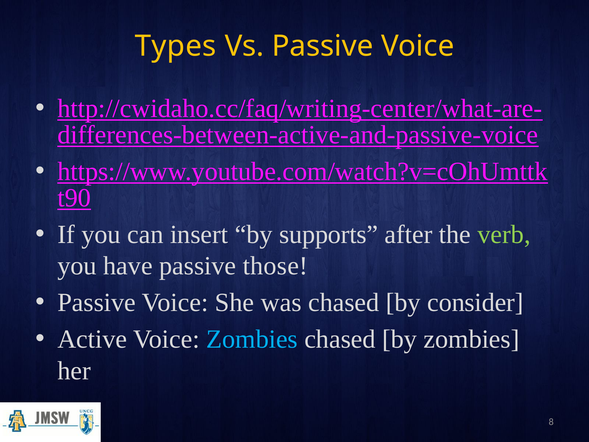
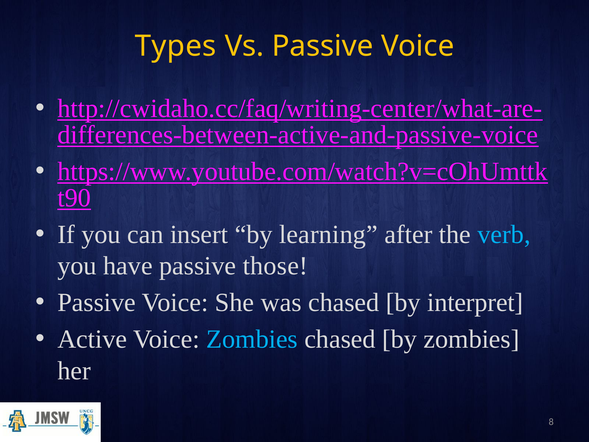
supports: supports -> learning (328, 234)
verb colour: light green -> light blue (504, 234)
consider: consider -> interpret (475, 302)
